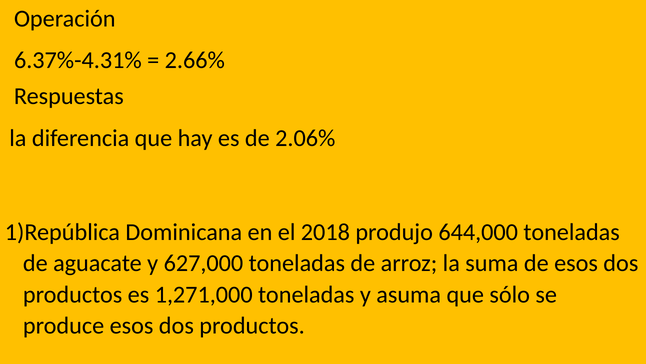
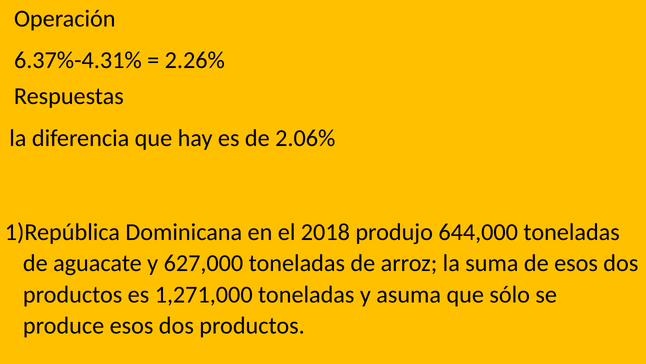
2.66%: 2.66% -> 2.26% (195, 60)
